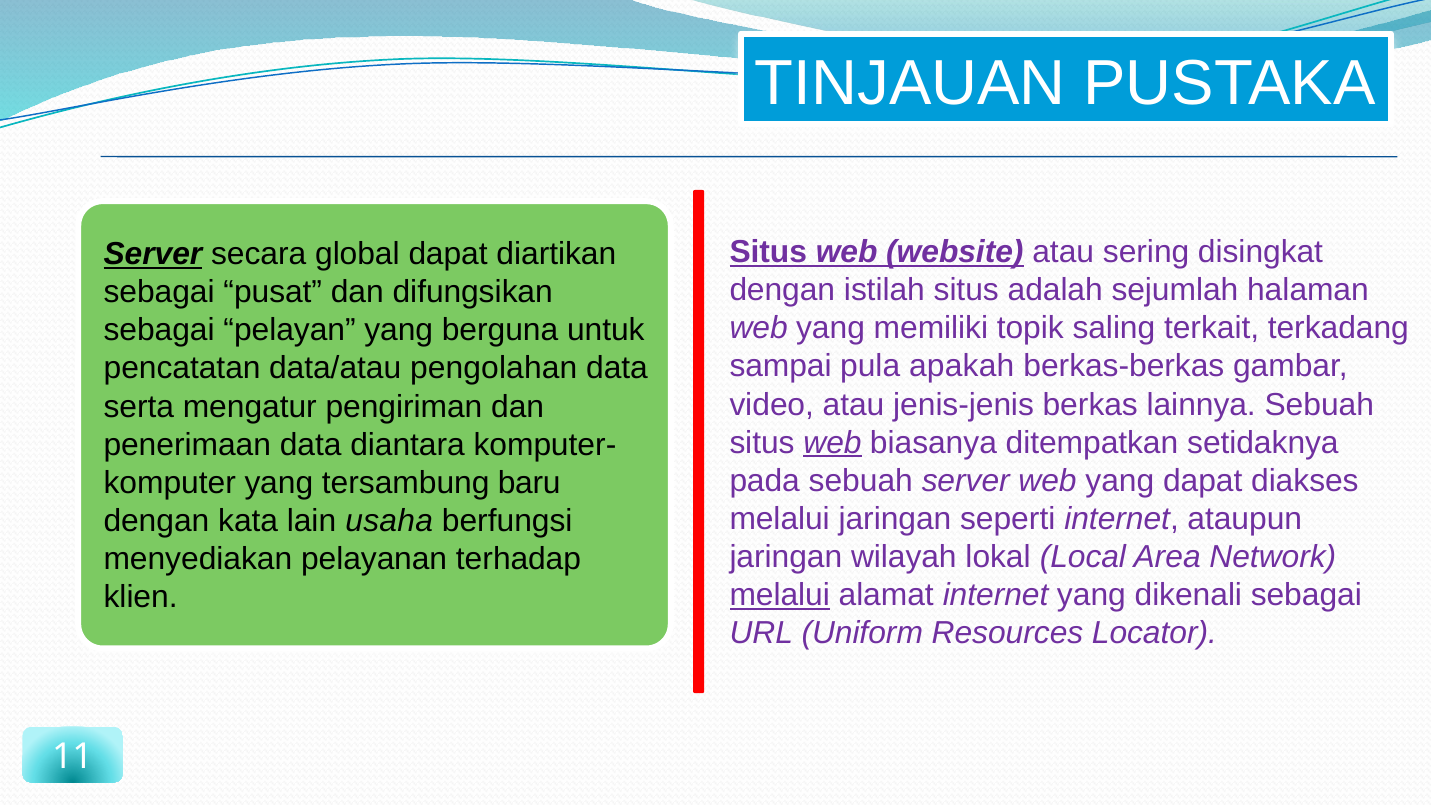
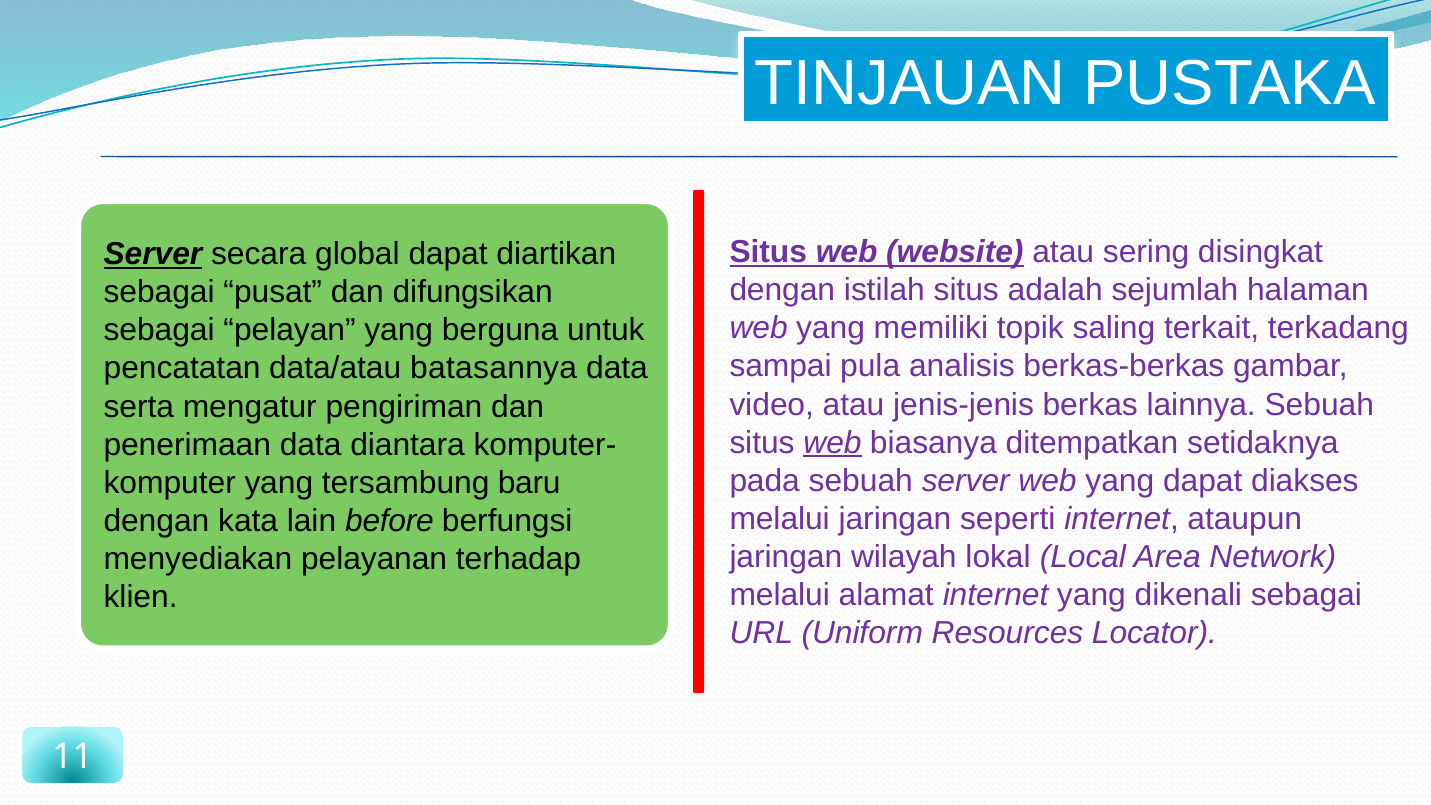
apakah: apakah -> analisis (962, 366)
pengolahan: pengolahan -> batasannya (494, 368)
usaha: usaha -> before (389, 521)
melalui underline: present -> none (780, 595)
